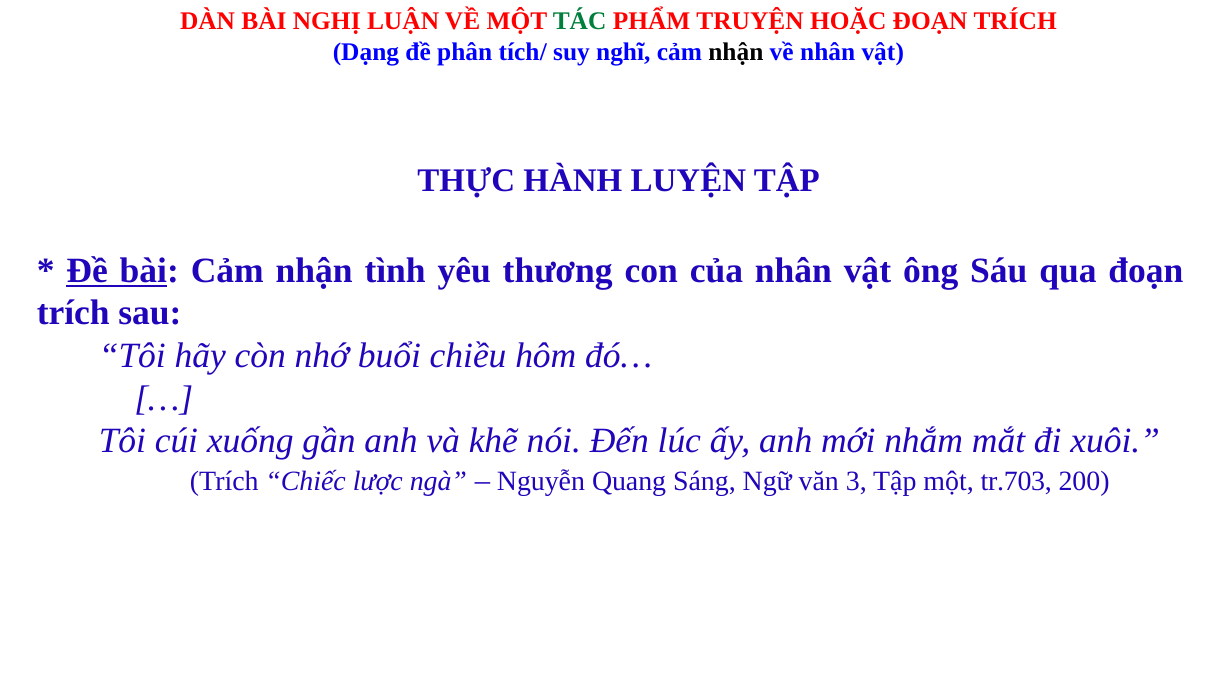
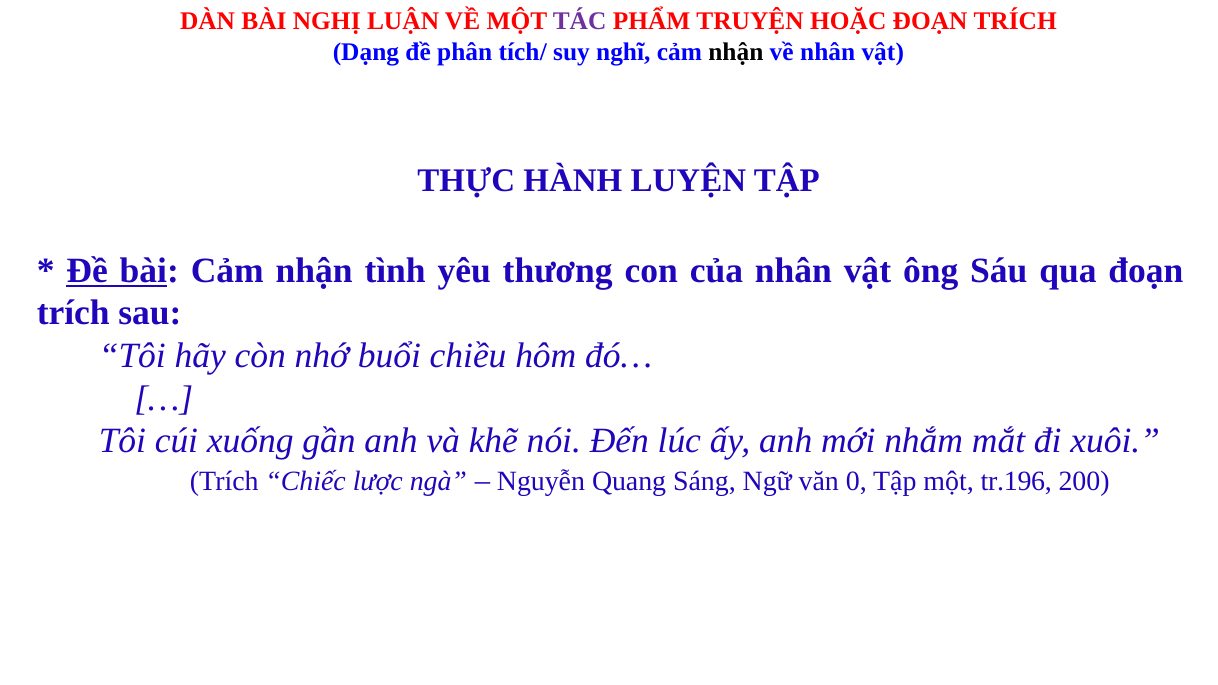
TÁC colour: green -> purple (580, 21)
3: 3 -> 0 (856, 481)
tr.703: tr.703 -> tr.196 (1016, 481)
